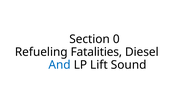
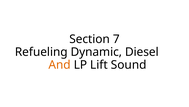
0: 0 -> 7 (116, 39)
Fatalities: Fatalities -> Dynamic (96, 52)
And colour: blue -> orange (60, 64)
